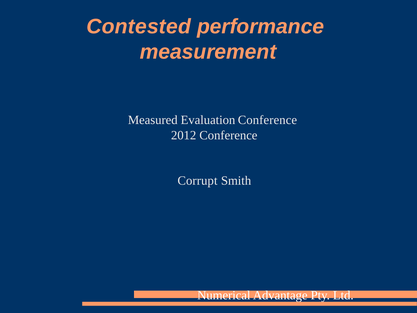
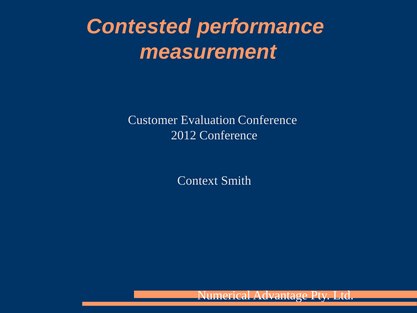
Measured: Measured -> Customer (153, 120)
Corrupt: Corrupt -> Context (198, 180)
